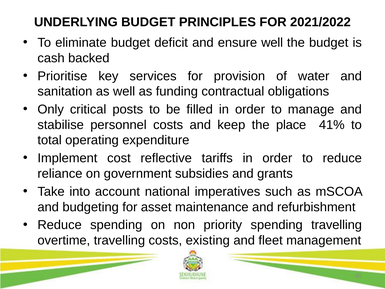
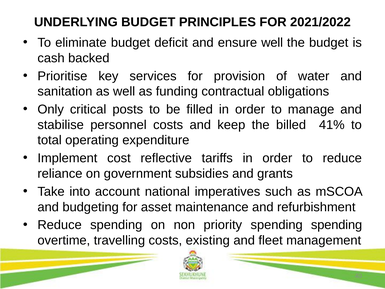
place: place -> billed (291, 125)
spending travelling: travelling -> spending (337, 225)
